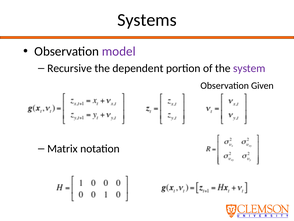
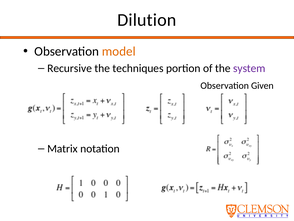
Systems: Systems -> Dilution (147, 20)
model colour: purple -> orange (119, 51)
dependent: dependent -> techniques (138, 68)
